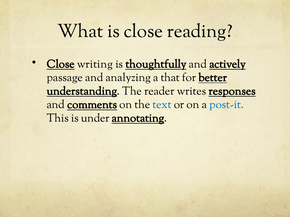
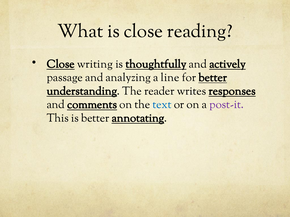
that: that -> line (170, 78)
post-it colour: blue -> purple (227, 105)
is under: under -> better (95, 118)
